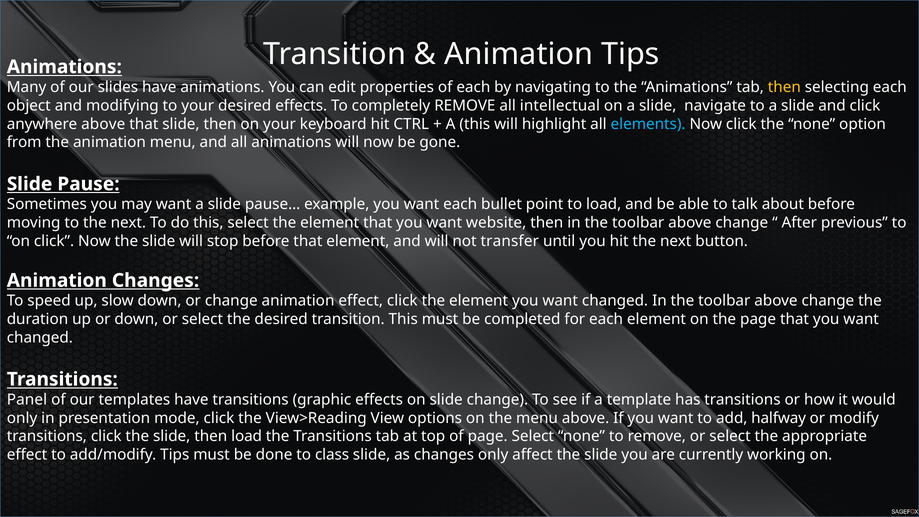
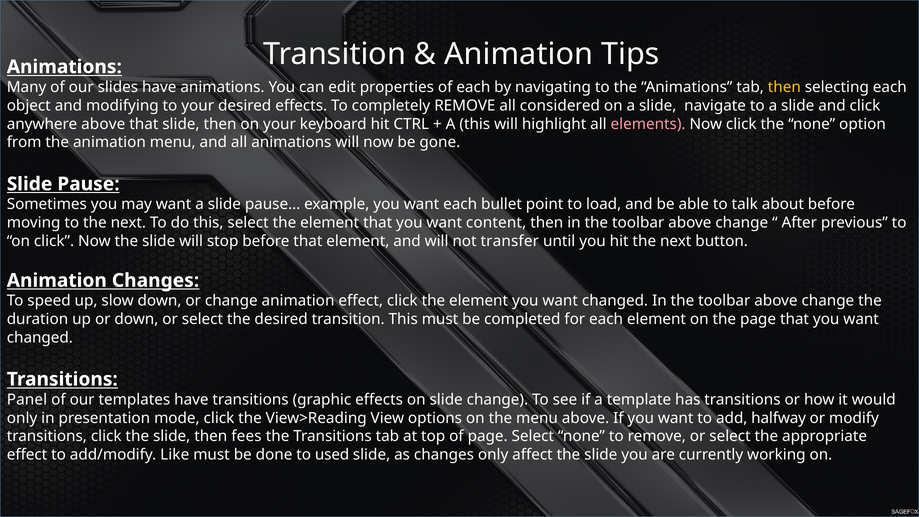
intellectual: intellectual -> considered (560, 106)
elements colour: light blue -> pink (648, 124)
website: website -> content (496, 223)
then load: load -> fees (246, 436)
add/modify Tips: Tips -> Like (175, 455)
class: class -> used (332, 455)
